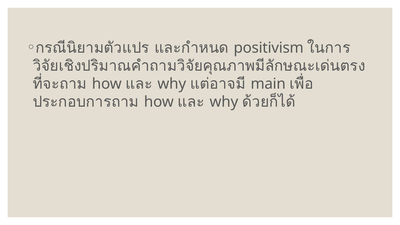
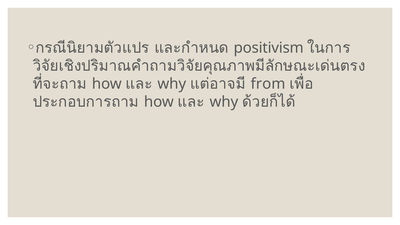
main: main -> from (268, 84)
